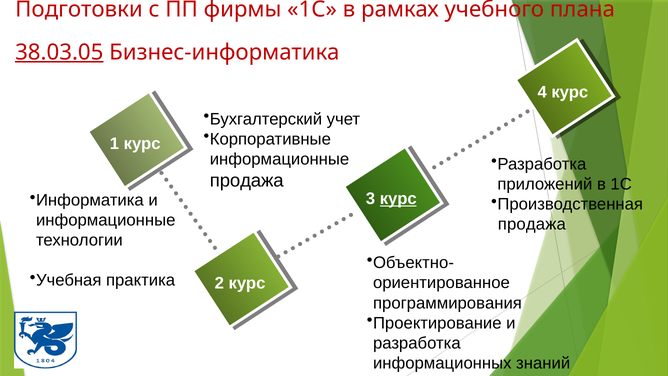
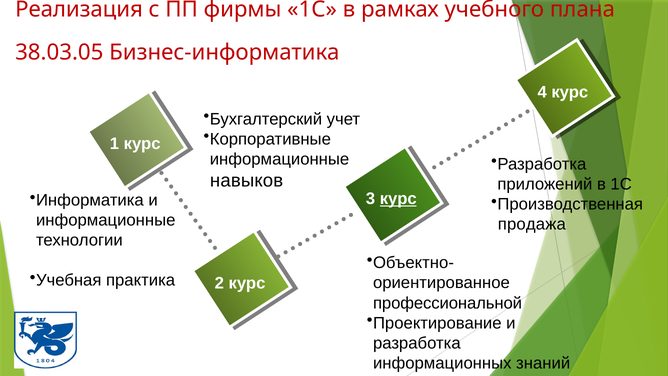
Подготовки: Подготовки -> Реализация (79, 10)
38.03.05 underline: present -> none (59, 52)
продажа: продажа -> навыков (247, 180)
программирования: программирования -> профессиональной (448, 303)
